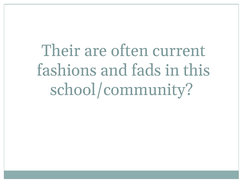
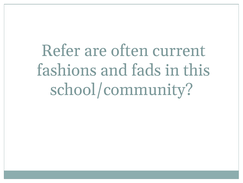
Their: Their -> Refer (61, 51)
